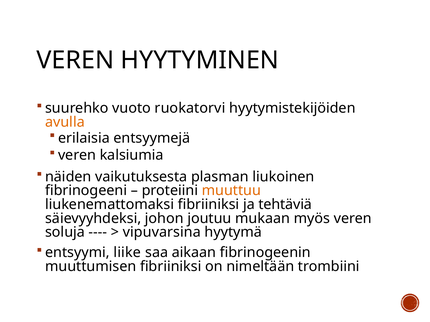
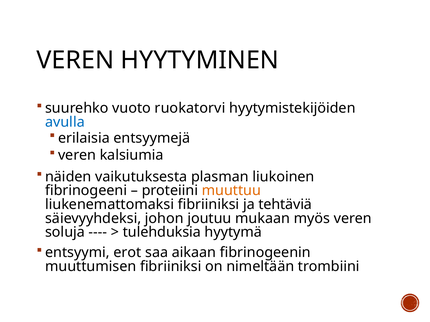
avulla colour: orange -> blue (65, 122)
vipuvarsina: vipuvarsina -> tulehduksia (162, 233)
liike: liike -> erot (127, 253)
